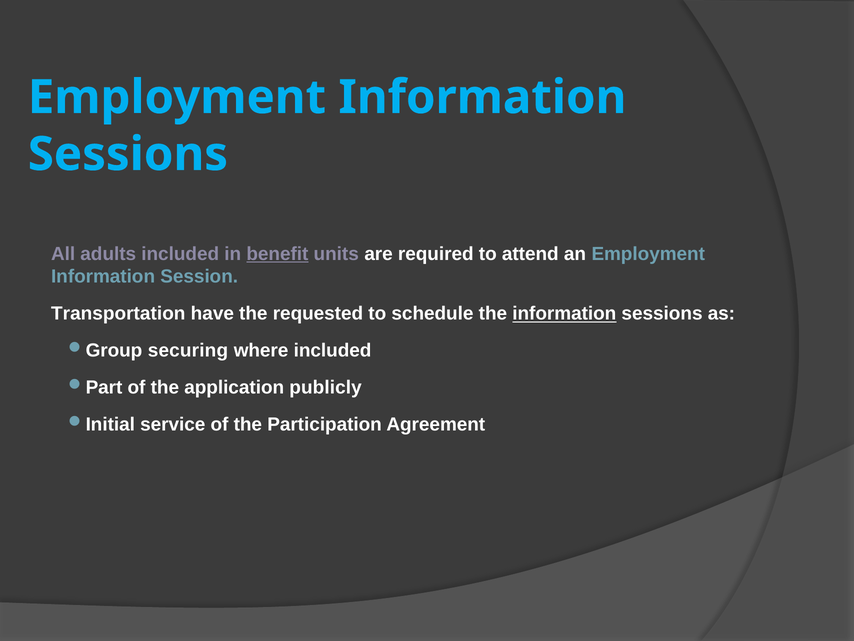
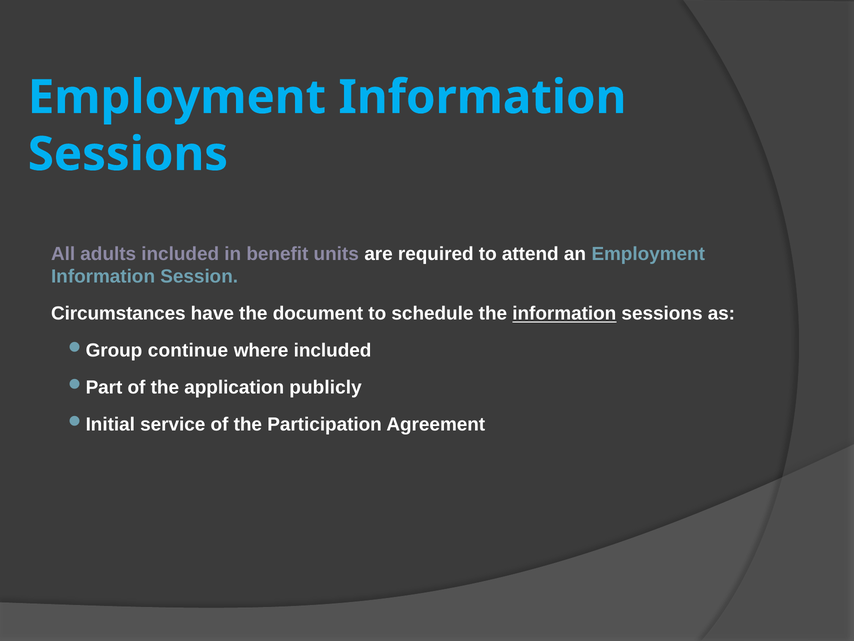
benefit underline: present -> none (277, 254)
Transportation: Transportation -> Circumstances (118, 313)
requested: requested -> document (318, 313)
securing: securing -> continue (188, 350)
